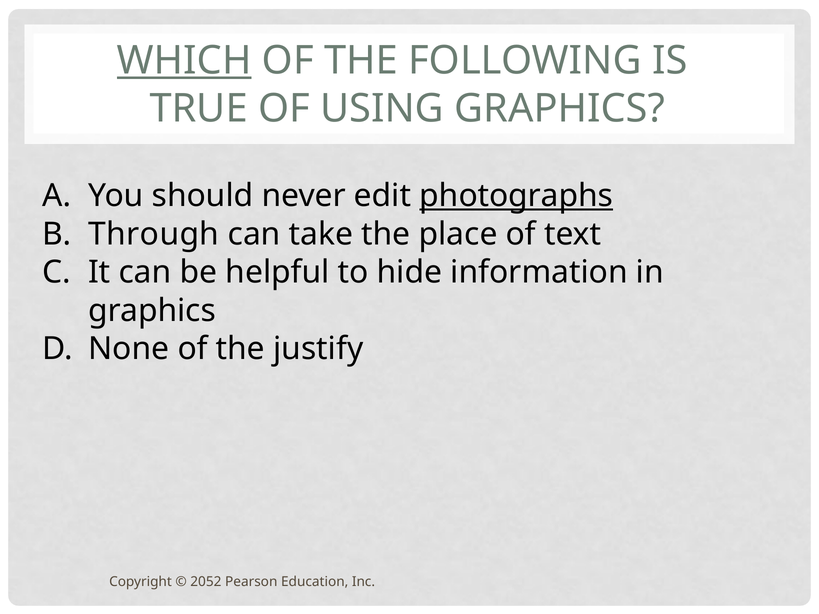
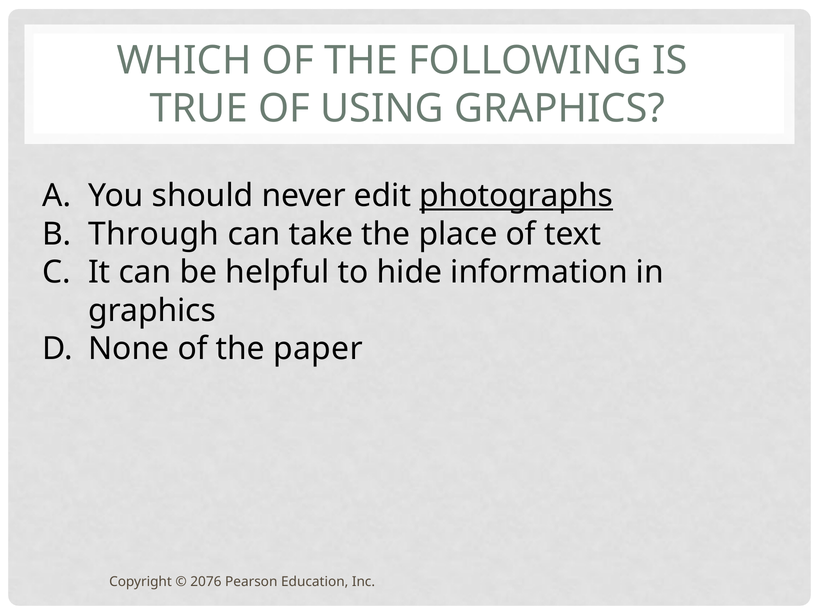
WHICH underline: present -> none (184, 61)
justify: justify -> paper (318, 349)
2052: 2052 -> 2076 (206, 582)
